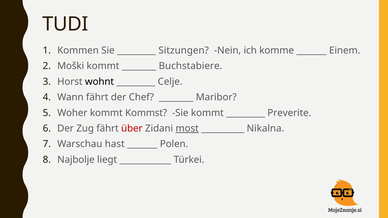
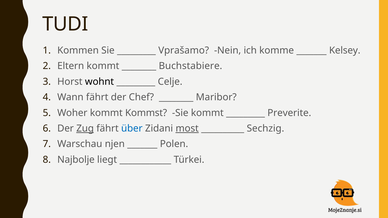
Sitzungen: Sitzungen -> Vprašamo (184, 50)
Einem: Einem -> Kelsey (345, 50)
Moški: Moški -> Eltern (71, 66)
Zug underline: none -> present (85, 129)
über colour: red -> blue (132, 129)
Nikalna: Nikalna -> Sechzig (265, 129)
hast: hast -> njen (115, 144)
